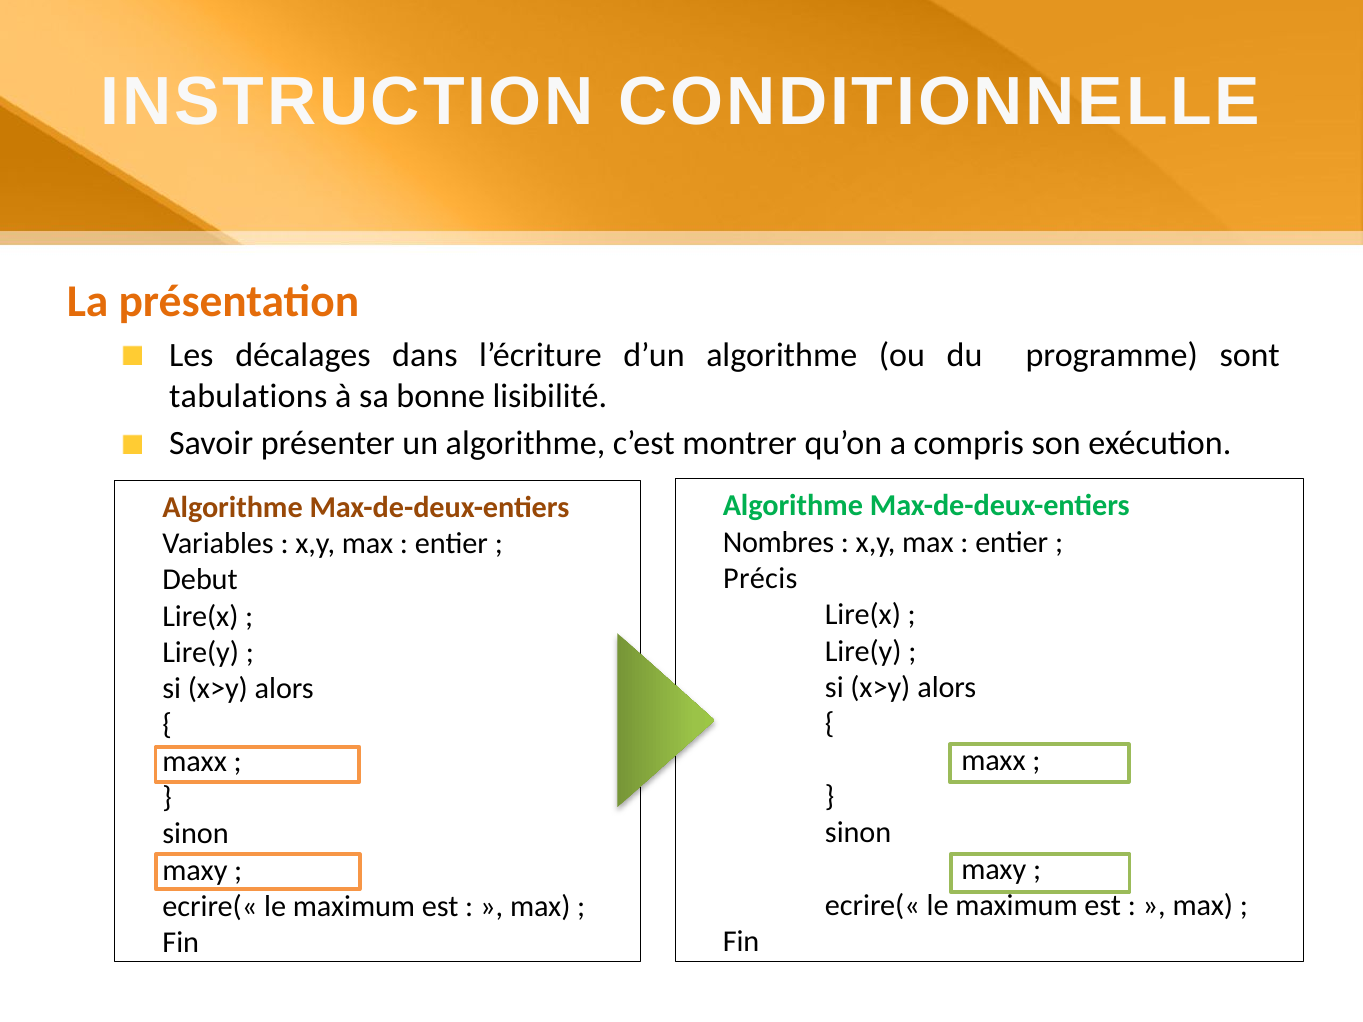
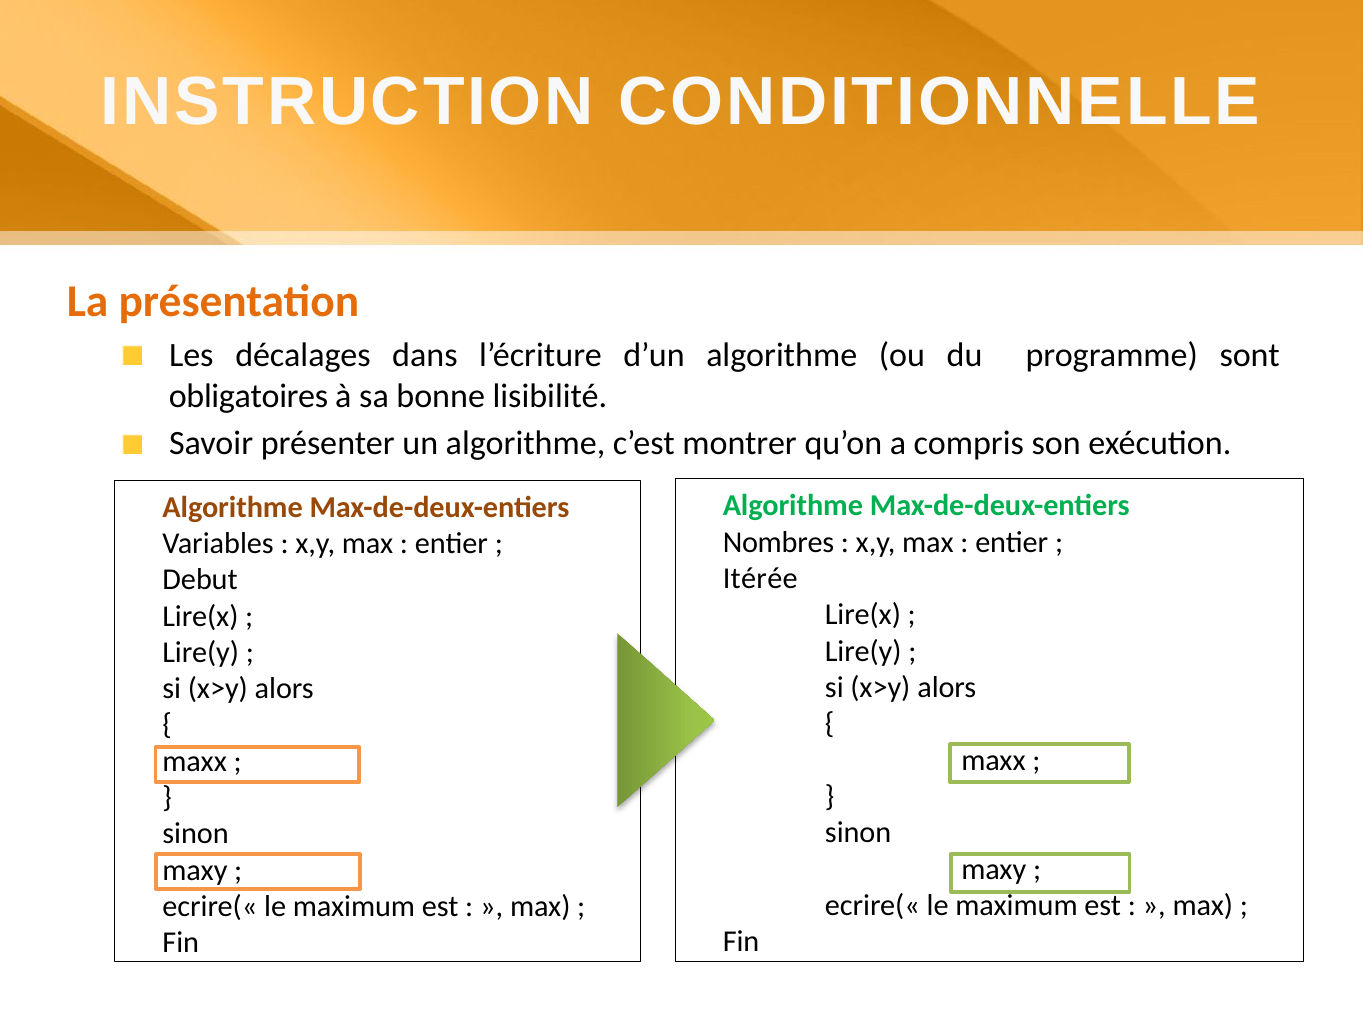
tabulations: tabulations -> obligatoires (249, 396)
Précis: Précis -> Itérée (760, 579)
